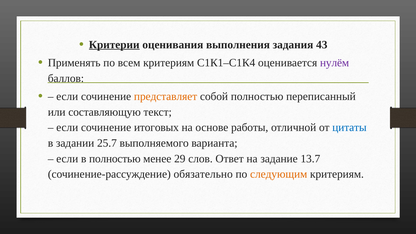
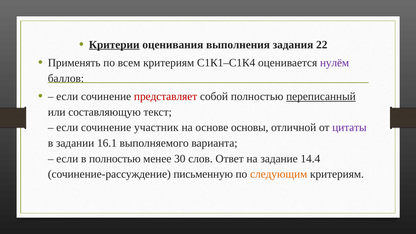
43: 43 -> 22 (322, 45)
представляет colour: orange -> red (166, 96)
переписанный underline: none -> present (321, 96)
итоговых: итоговых -> участник (156, 128)
работы: работы -> основы (250, 128)
цитаты colour: blue -> purple (349, 128)
25.7: 25.7 -> 16.1 (107, 143)
29: 29 -> 30 (180, 159)
13.7: 13.7 -> 14.4 (310, 159)
обязательно: обязательно -> письменную (203, 174)
